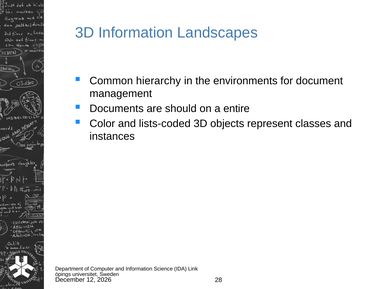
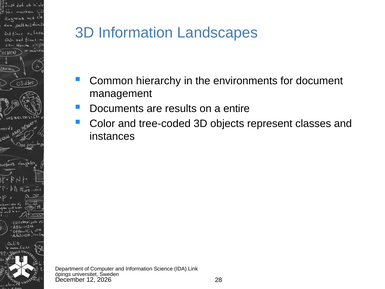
should: should -> results (181, 108)
lists-coded: lists-coded -> tree-coded (165, 123)
